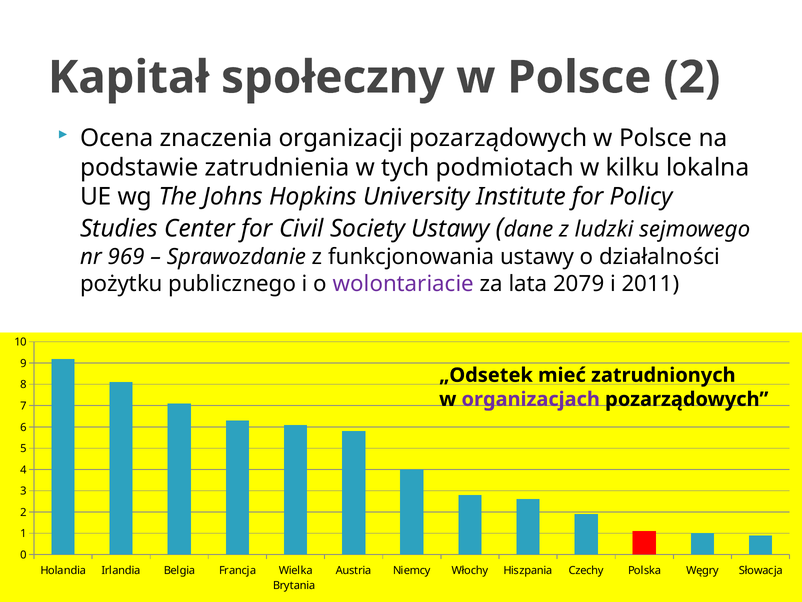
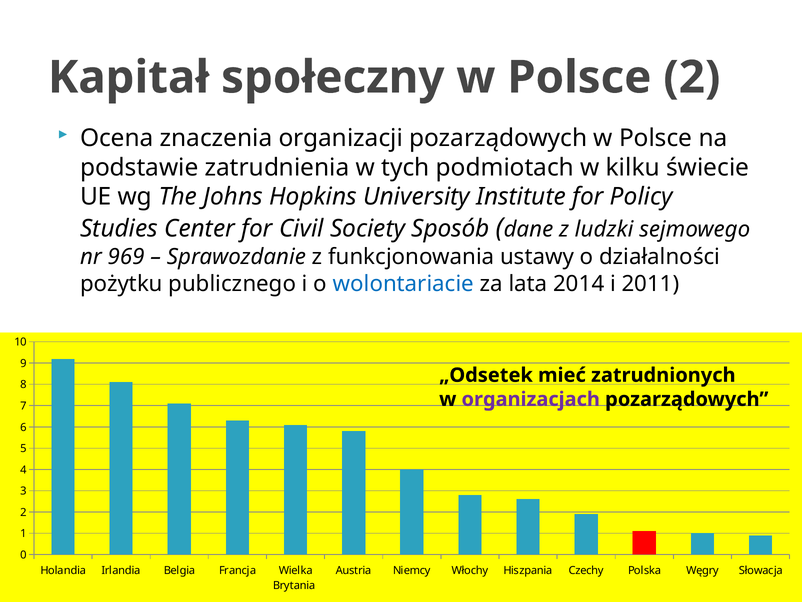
lokalna: lokalna -> świecie (708, 167)
Society Ustawy: Ustawy -> Sposób (451, 228)
wolontariacie colour: purple -> blue (403, 283)
2079: 2079 -> 2014 (579, 283)
